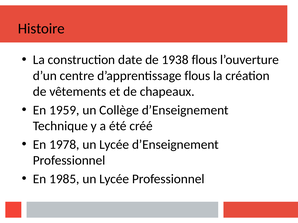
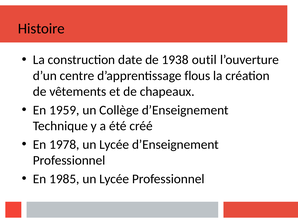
1938 flous: flous -> outil (204, 60)
